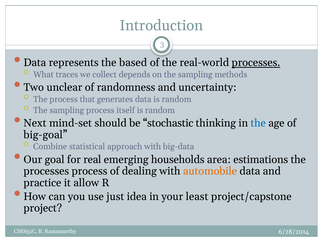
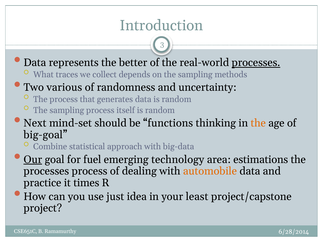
based: based -> better (133, 63)
unclear: unclear -> various (64, 88)
stochastic: stochastic -> functions (168, 123)
the colour: blue -> orange (258, 123)
Our underline: none -> present (33, 160)
real: real -> fuel (92, 160)
households: households -> technology (178, 160)
allow: allow -> times (86, 183)
